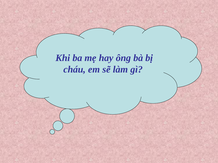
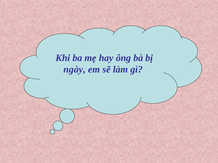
cháu: cháu -> ngày (75, 70)
